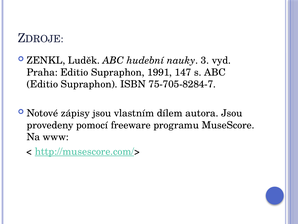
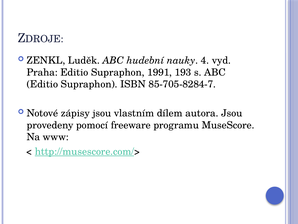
3: 3 -> 4 (205, 60)
147: 147 -> 193 (183, 72)
75-705-8284-7: 75-705-8284-7 -> 85-705-8284-7 (182, 84)
